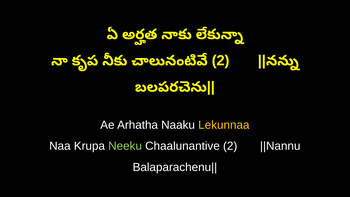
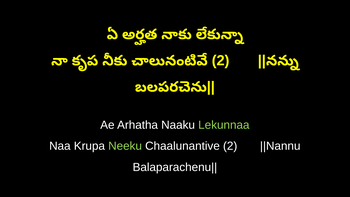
Lekunnaa colour: yellow -> light green (224, 125)
